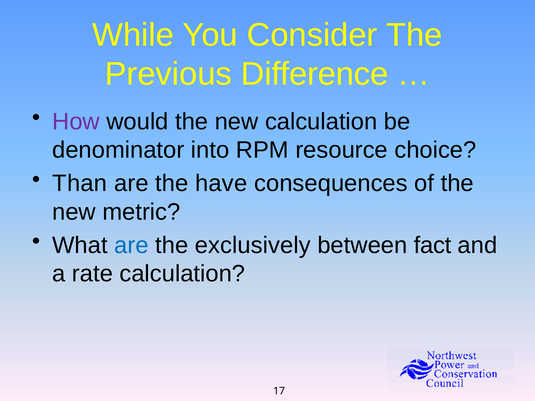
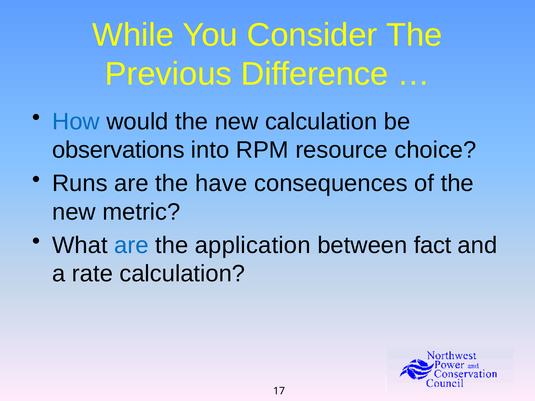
How colour: purple -> blue (76, 122)
denominator: denominator -> observations (118, 150)
Than: Than -> Runs (80, 183)
exclusively: exclusively -> application (253, 245)
